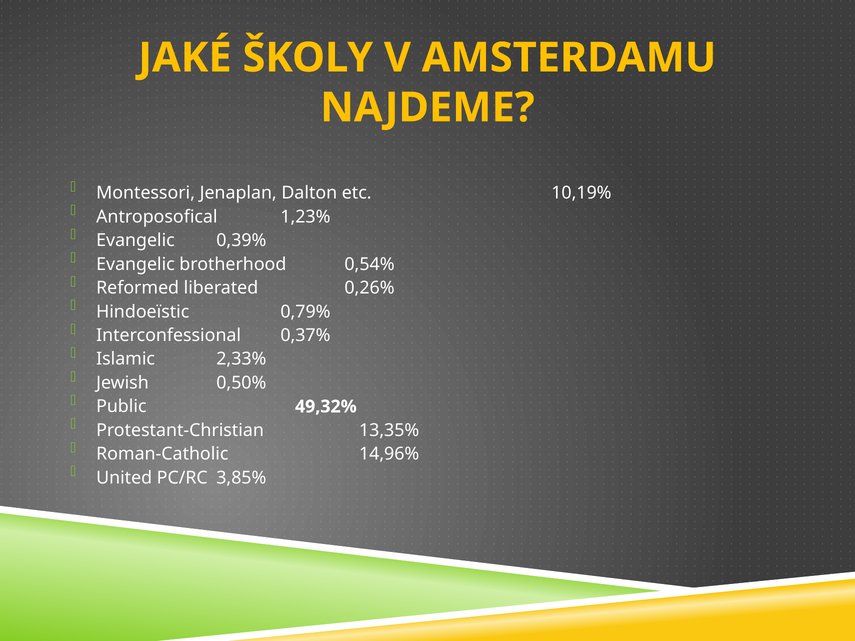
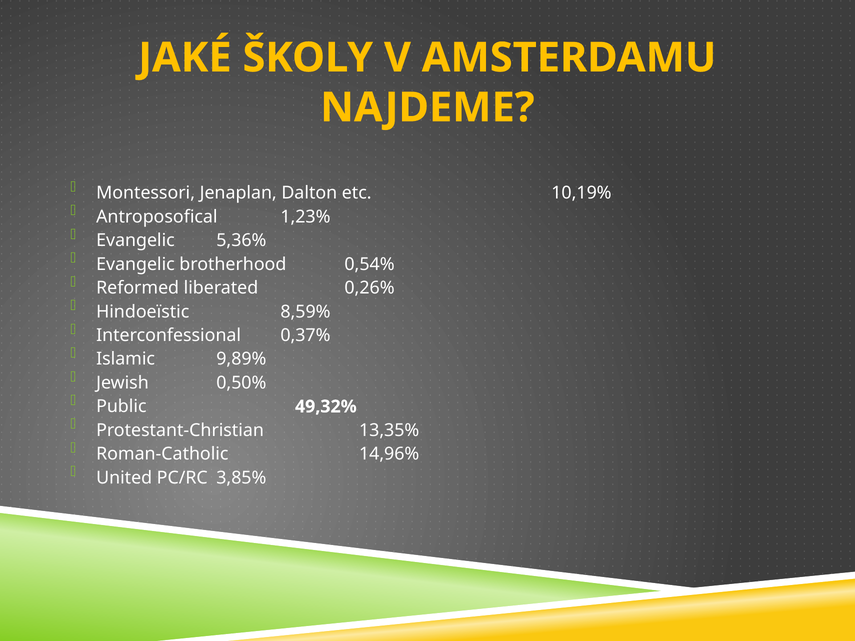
0,39%: 0,39% -> 5,36% (241, 241)
0,79%: 0,79% -> 8,59% (305, 312)
2,33%: 2,33% -> 9,89% (241, 359)
